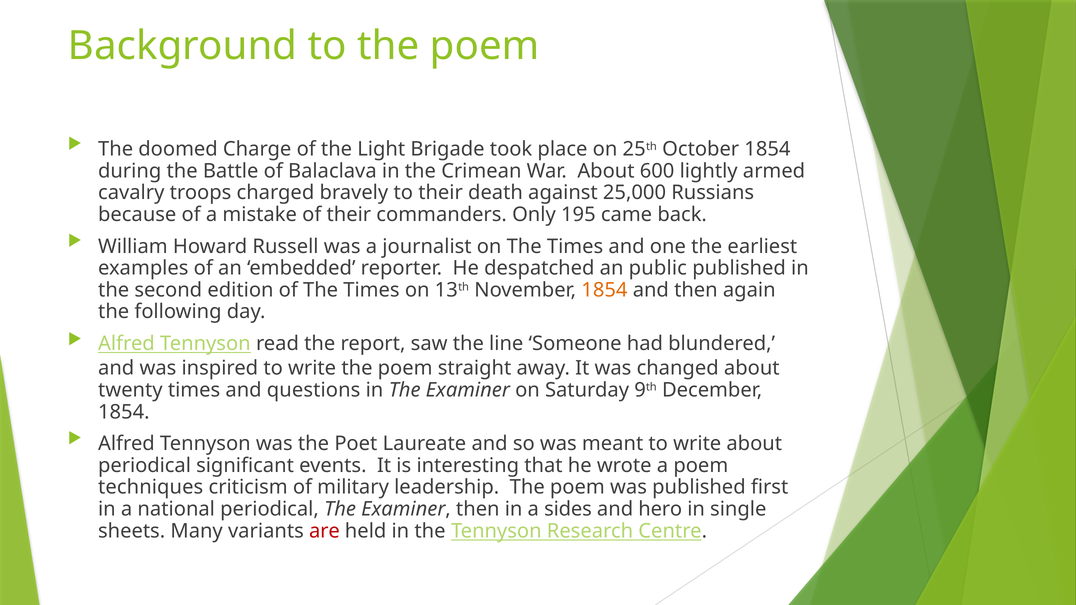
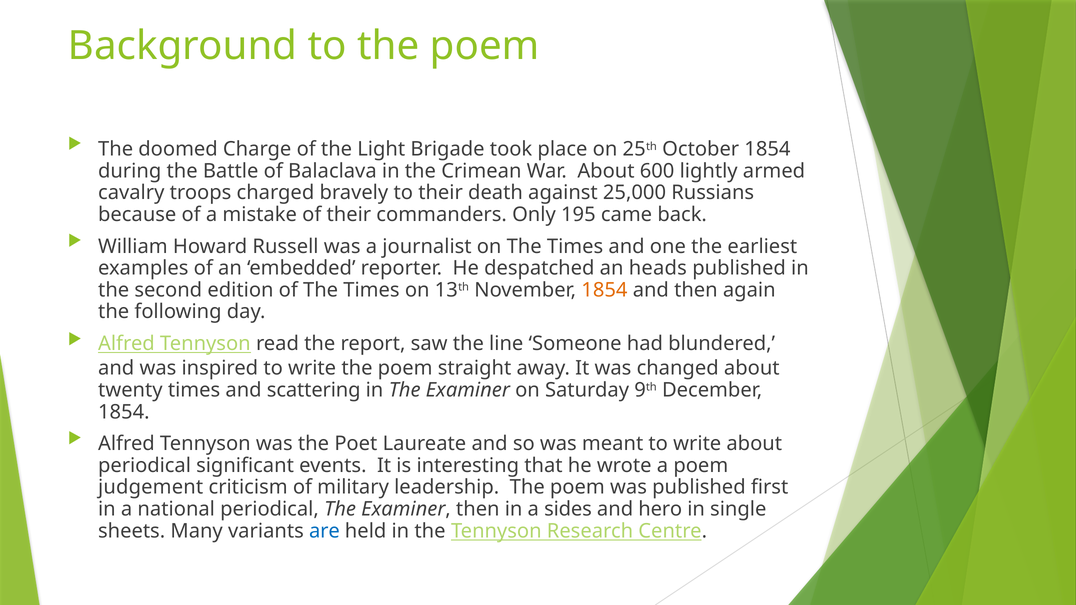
public: public -> heads (658, 268)
questions: questions -> scattering (314, 390)
techniques: techniques -> judgement (151, 487)
are colour: red -> blue (324, 531)
